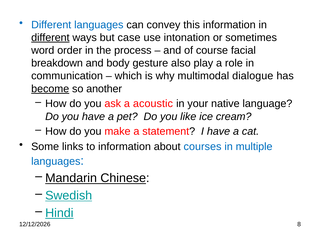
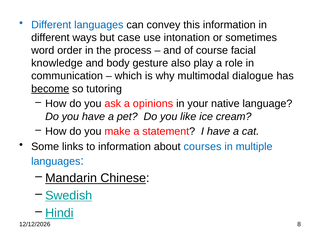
different underline: present -> none (50, 38)
breakdown: breakdown -> knowledge (57, 63)
another: another -> tutoring (104, 89)
acoustic: acoustic -> opinions (153, 104)
